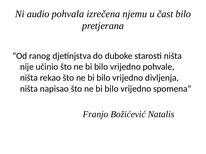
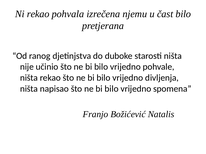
Ni audio: audio -> rekao (38, 14)
